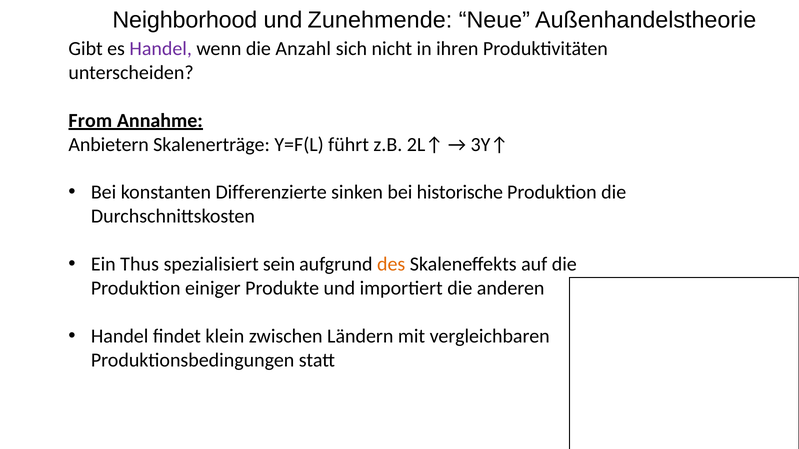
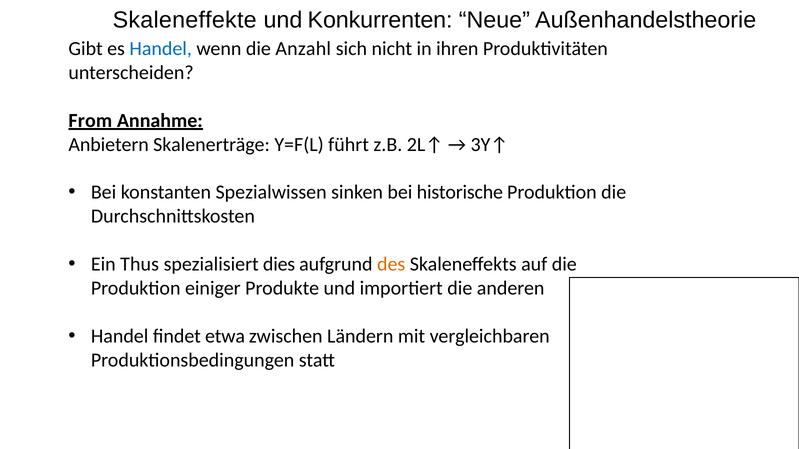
Neighborhood: Neighborhood -> Skaleneffekte (185, 20)
Zunehmende: Zunehmende -> Konkurrenten (380, 20)
Handel colour: purple -> blue (161, 49)
Differenzierte: Differenzierte -> Spezialwissen (271, 193)
sein: sein -> dies (279, 265)
klein: klein -> etwa (225, 336)
